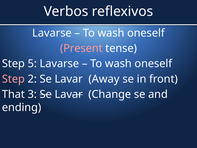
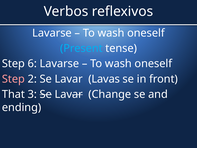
Present colour: pink -> light blue (81, 48)
5: 5 -> 6 (32, 64)
Away: Away -> Lavas (104, 79)
